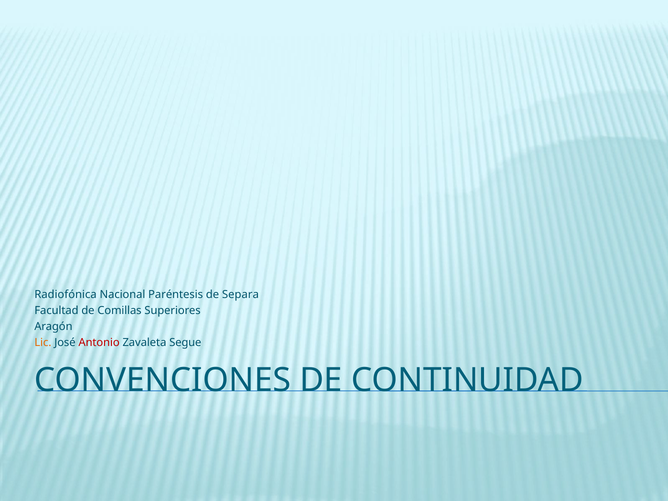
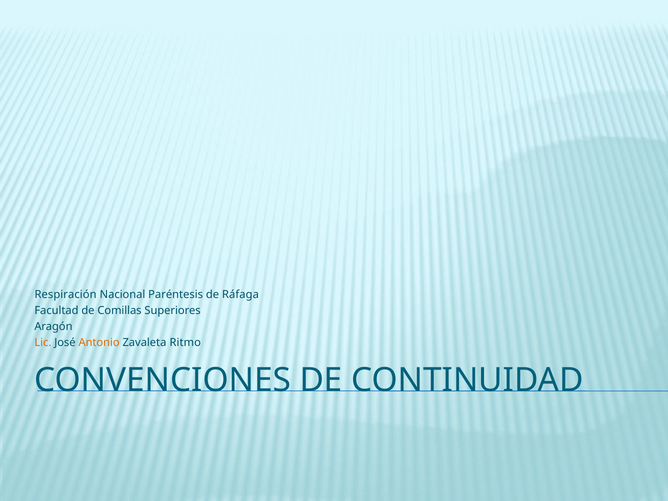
Radiofónica: Radiofónica -> Respiración (66, 295)
Separa: Separa -> Ráfaga (240, 295)
Antonio colour: red -> orange (99, 343)
Segue: Segue -> Ritmo (185, 343)
